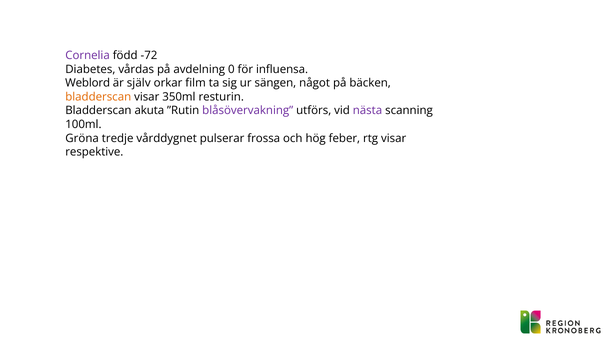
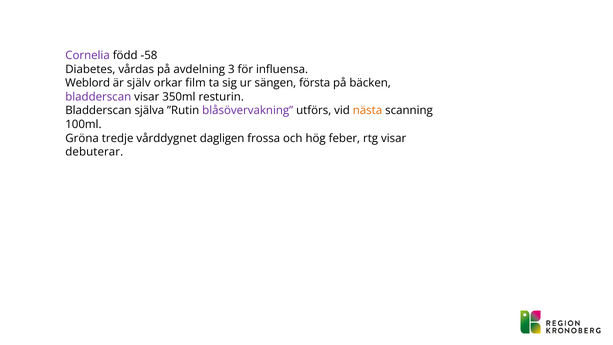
-72: -72 -> -58 (149, 55)
0: 0 -> 3 (231, 69)
något: något -> första (315, 83)
bladderscan colour: orange -> purple (98, 97)
akuta: akuta -> själva (149, 111)
nästa colour: purple -> orange (368, 111)
pulserar: pulserar -> dagligen (222, 138)
respektive: respektive -> debuterar (94, 152)
